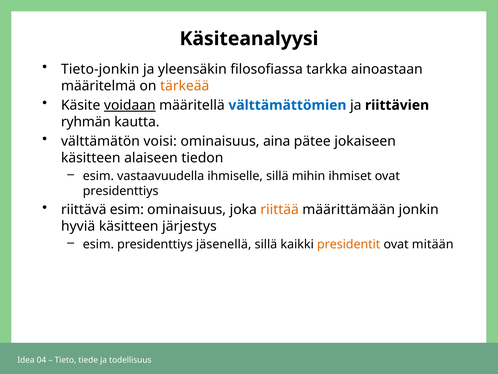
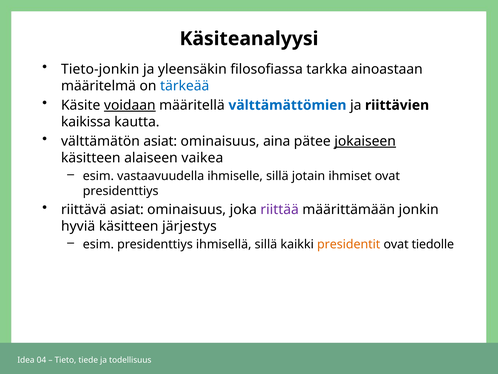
tärkeää colour: orange -> blue (185, 86)
ryhmän: ryhmän -> kaikissa (86, 122)
välttämätön voisi: voisi -> asiat (160, 141)
jokaiseen underline: none -> present (365, 141)
tiedon: tiedon -> vaikea (202, 158)
mihin: mihin -> jotain (308, 176)
riittävä esim: esim -> asiat (127, 209)
riittää colour: orange -> purple (280, 209)
jäsenellä: jäsenellä -> ihmisellä (224, 244)
mitään: mitään -> tiedolle (433, 244)
